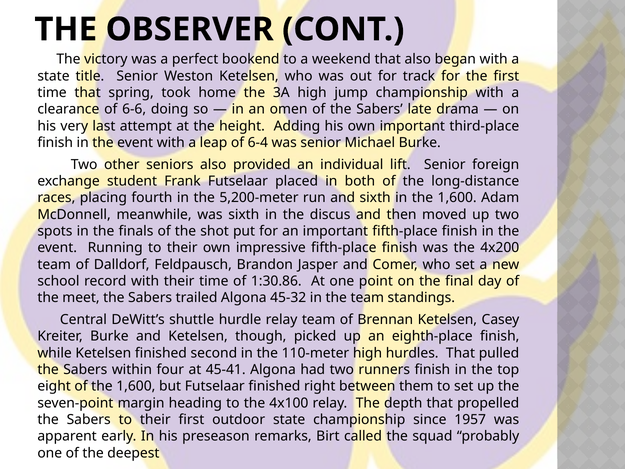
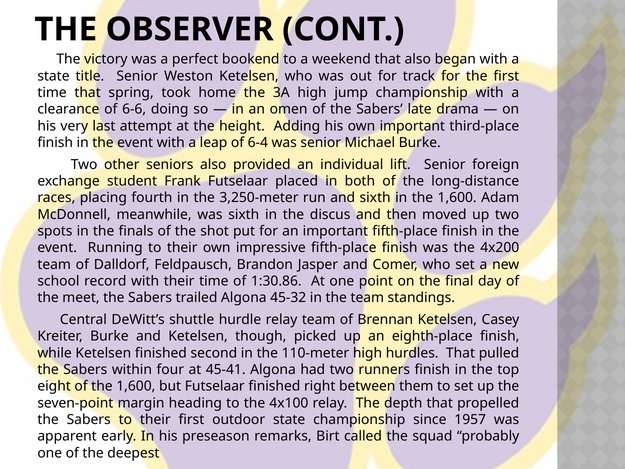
5,200-meter: 5,200-meter -> 3,250-meter (259, 198)
